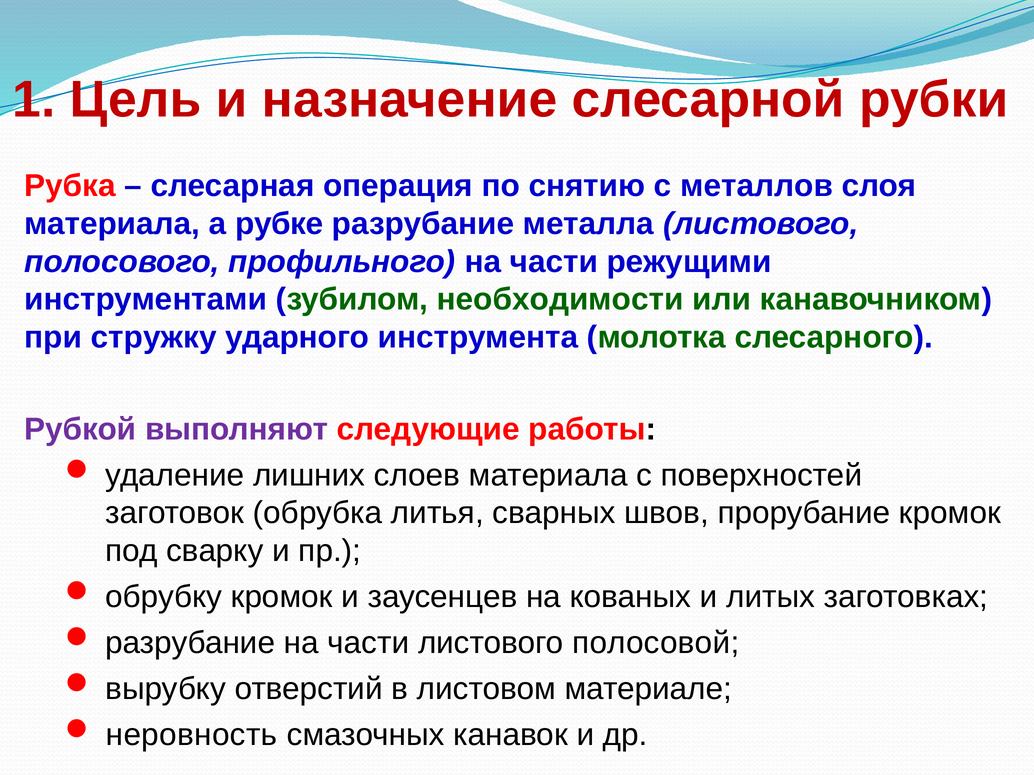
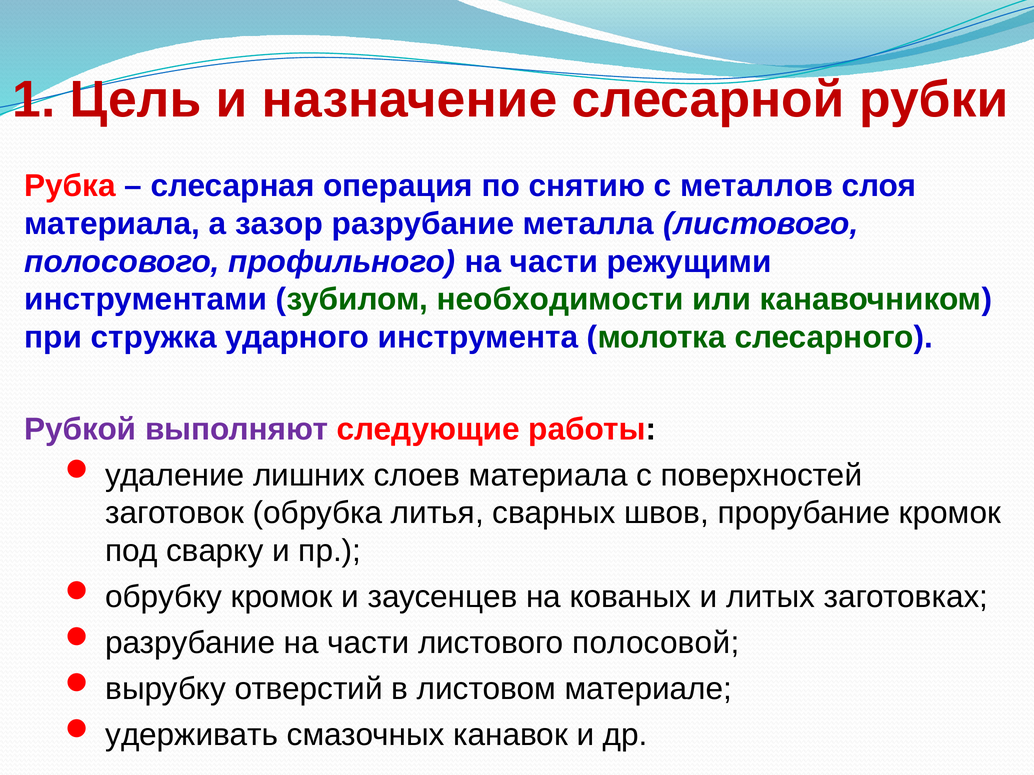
рубке: рубке -> зазор (279, 224)
стружку: стружку -> стружка (154, 338)
неровность: неровность -> удерживать (192, 735)
